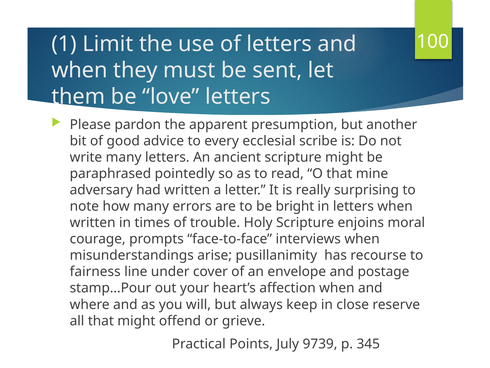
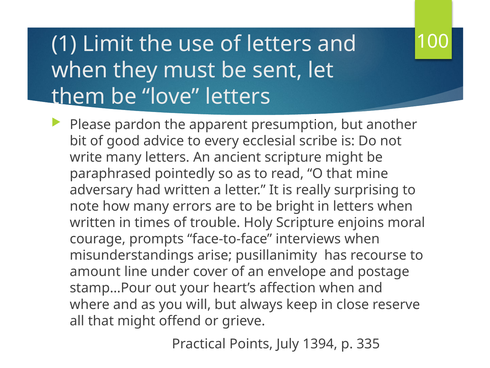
fairness: fairness -> amount (95, 271)
9739: 9739 -> 1394 (320, 344)
345: 345 -> 335 (368, 344)
